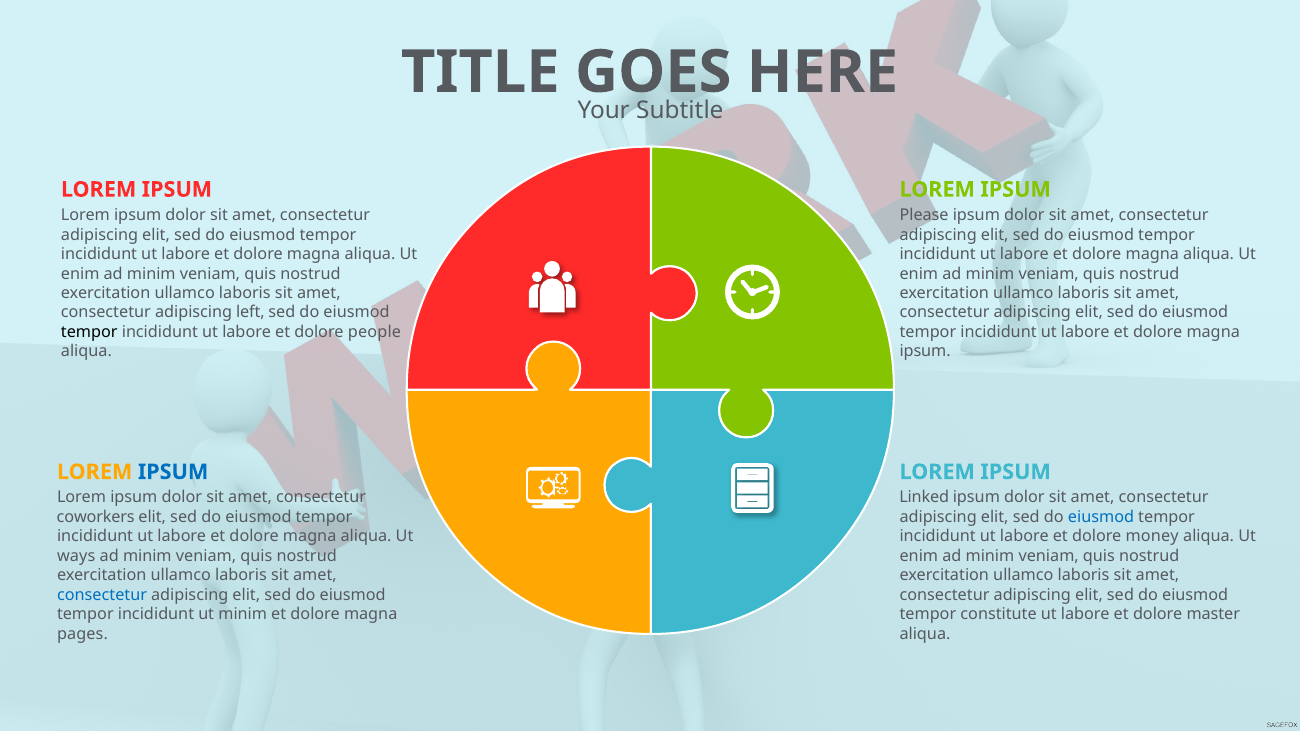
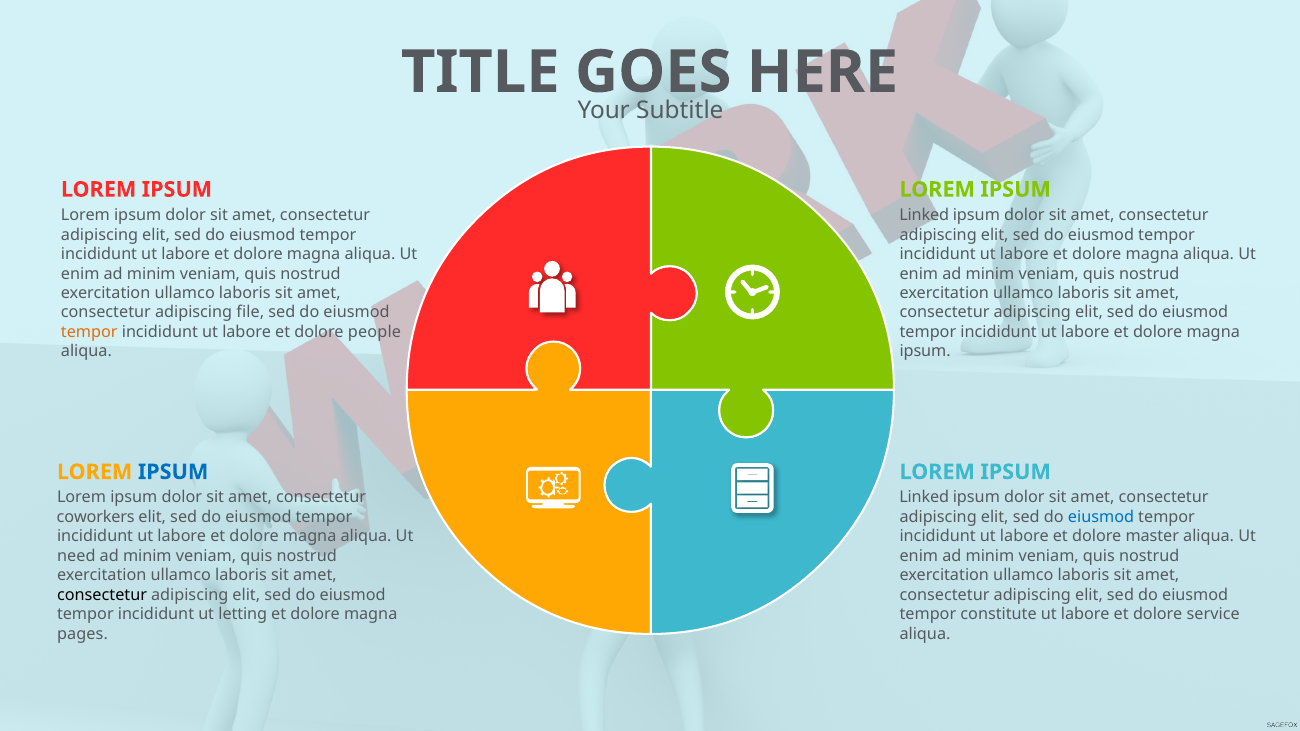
Please: Please -> Linked (924, 215)
left: left -> file (250, 313)
tempor colour: black -> orange (89, 332)
money: money -> master (1152, 537)
ways: ways -> need (76, 556)
consectetur colour: blue -> black (102, 595)
ut minim: minim -> letting (243, 615)
master: master -> service (1213, 615)
